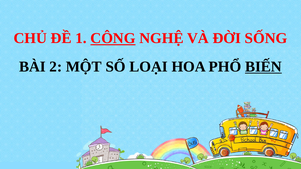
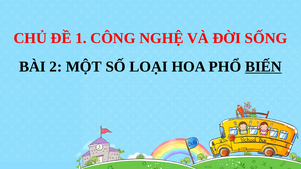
CÔNG underline: present -> none (113, 38)
